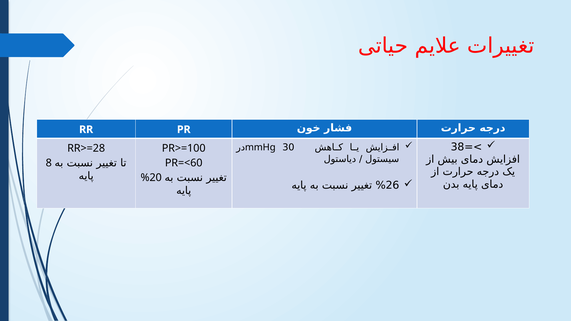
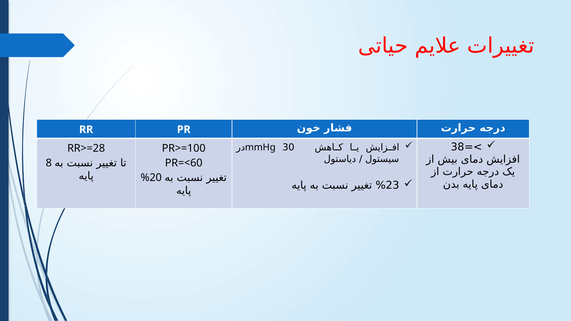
%26: %26 -> %23 (387, 185)
